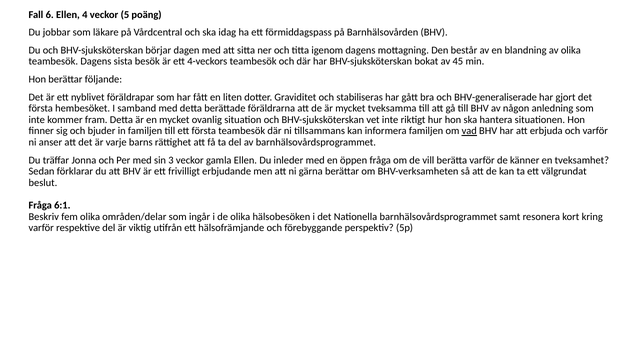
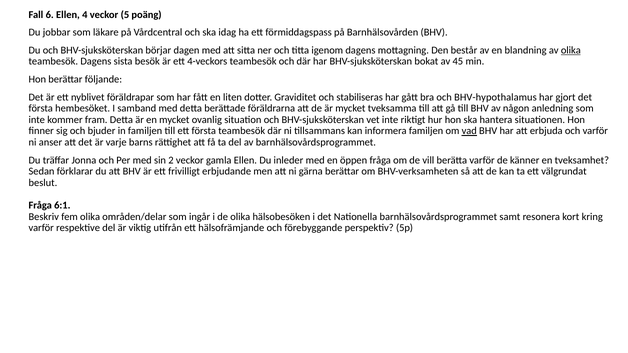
olika underline: none -> present (571, 50)
BHV-generaliserade: BHV-generaliserade -> BHV-hypothalamus (495, 97)
3: 3 -> 2 (171, 160)
